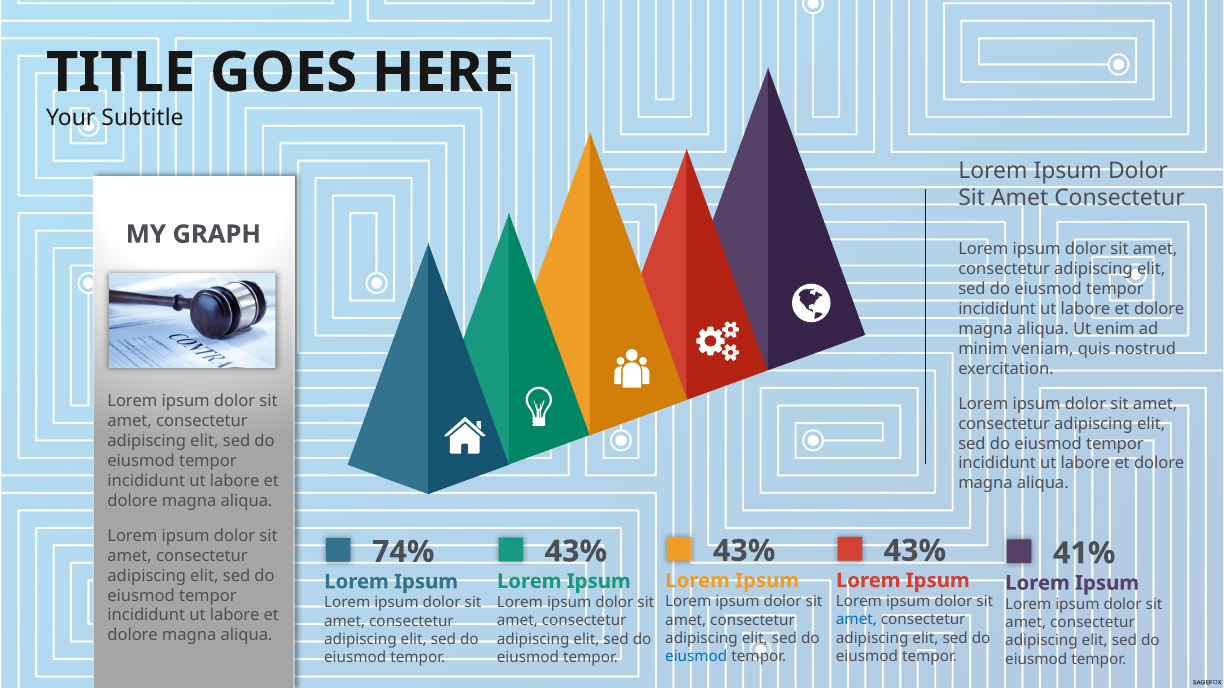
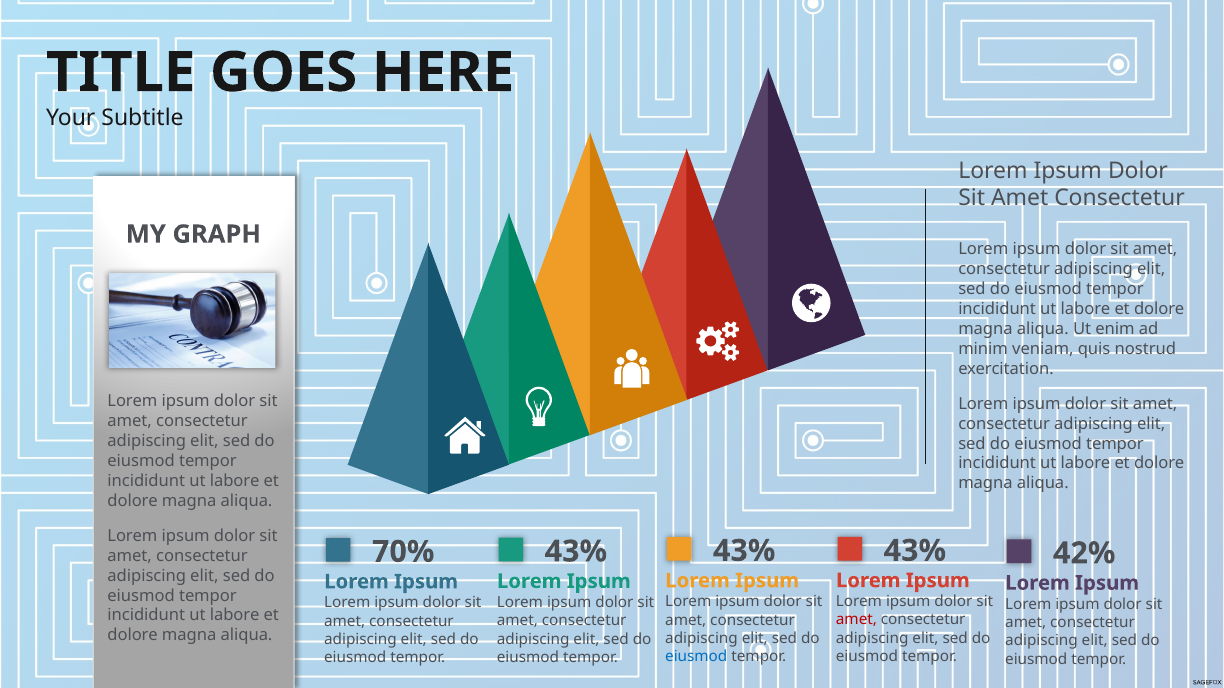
74%: 74% -> 70% (403, 552)
41%: 41% -> 42% (1084, 554)
amet colour: blue -> red (856, 620)
